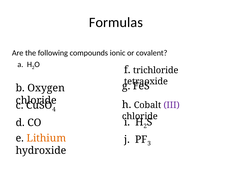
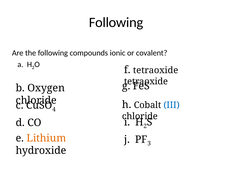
Formulas: Formulas -> Following (116, 22)
f trichloride: trichloride -> tetraoxide (156, 70)
III colour: purple -> blue (172, 105)
